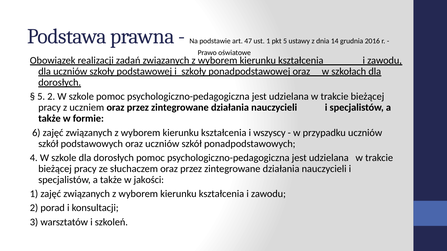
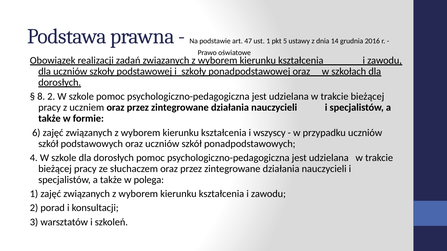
5: 5 -> 8 (41, 97)
jakości: jakości -> polega (149, 180)
